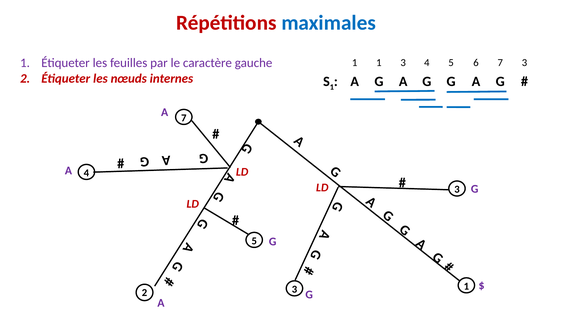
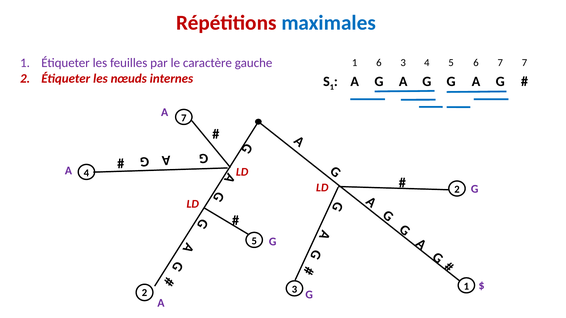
1 1: 1 -> 6 (379, 63)
7 3: 3 -> 7 (524, 63)
3: 3 -> 2 (457, 190)
